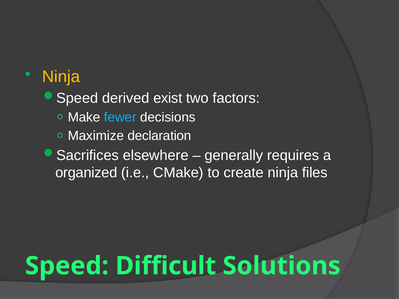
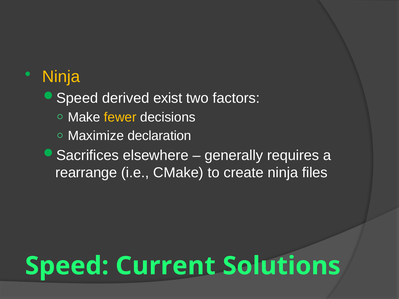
fewer colour: light blue -> yellow (120, 117)
organized: organized -> rearrange (86, 173)
Difficult: Difficult -> Current (166, 266)
